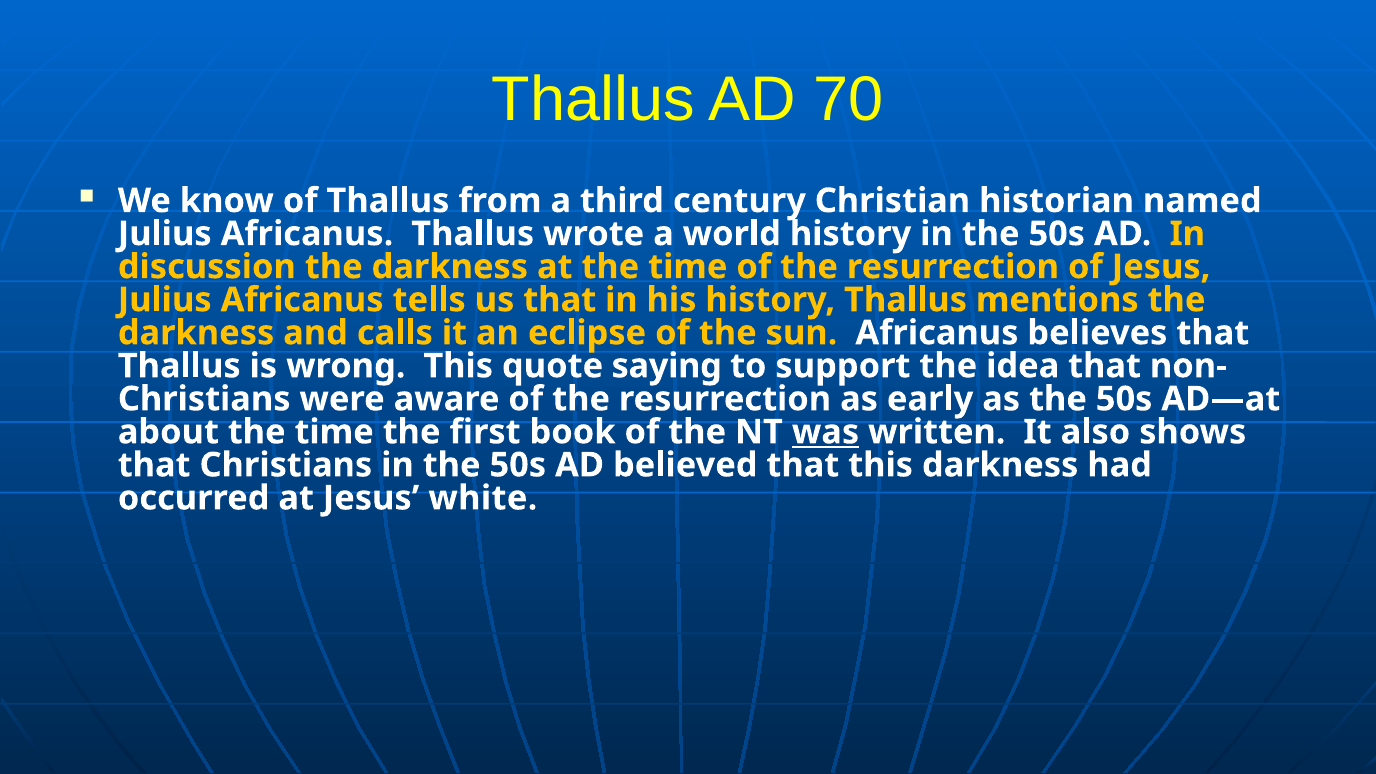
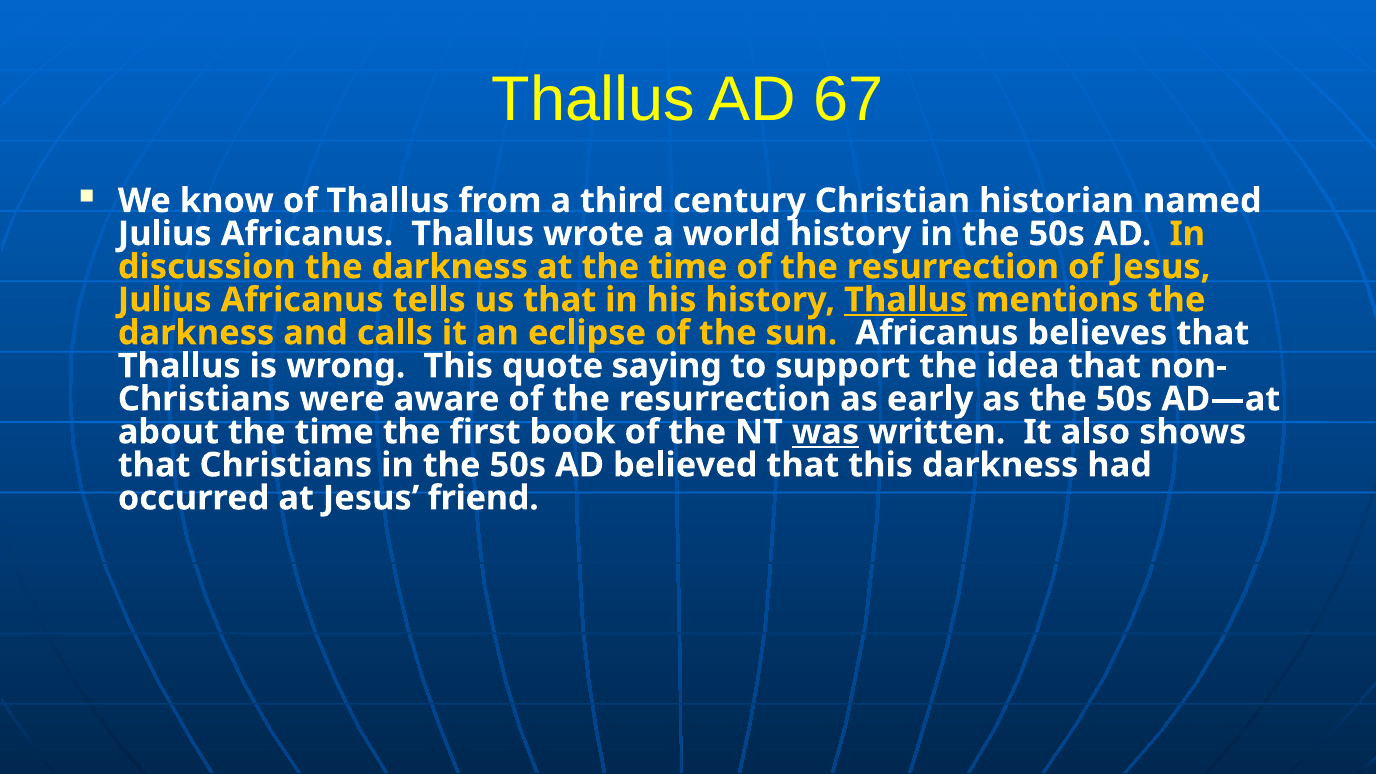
70: 70 -> 67 (849, 100)
Thallus underline: none -> present (906, 300)
white: white -> friend (483, 498)
